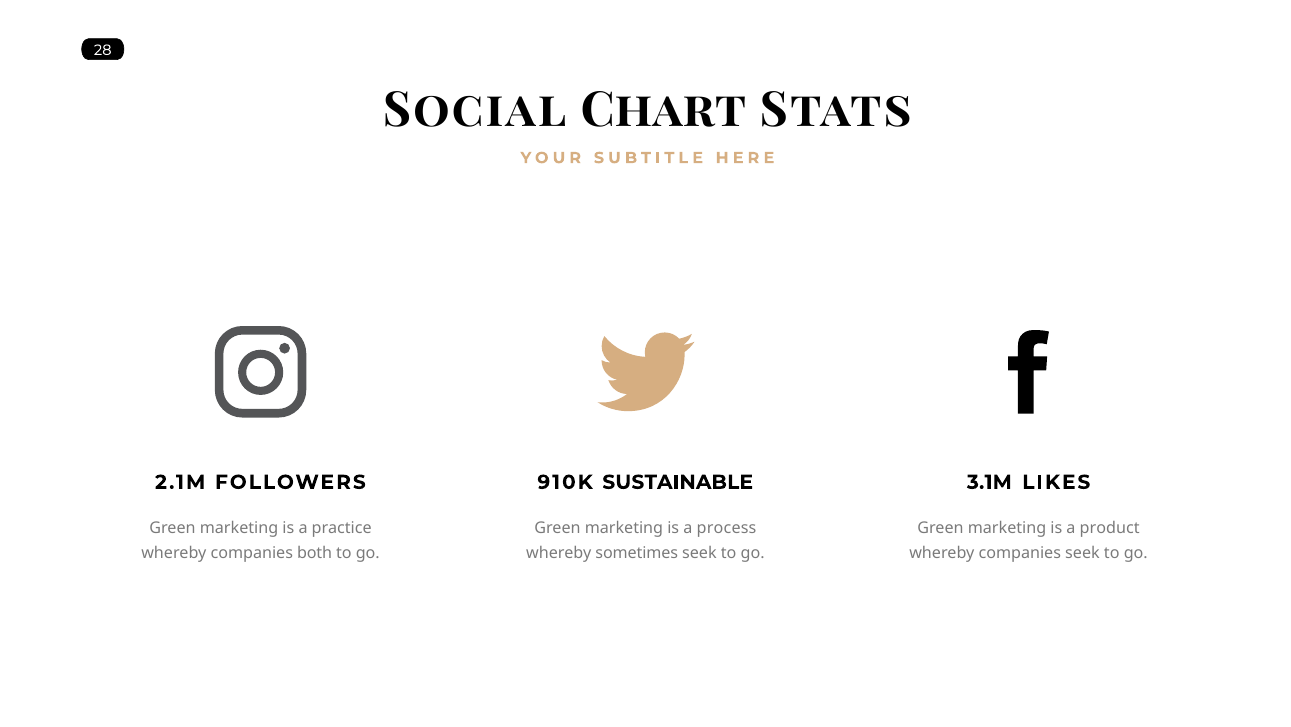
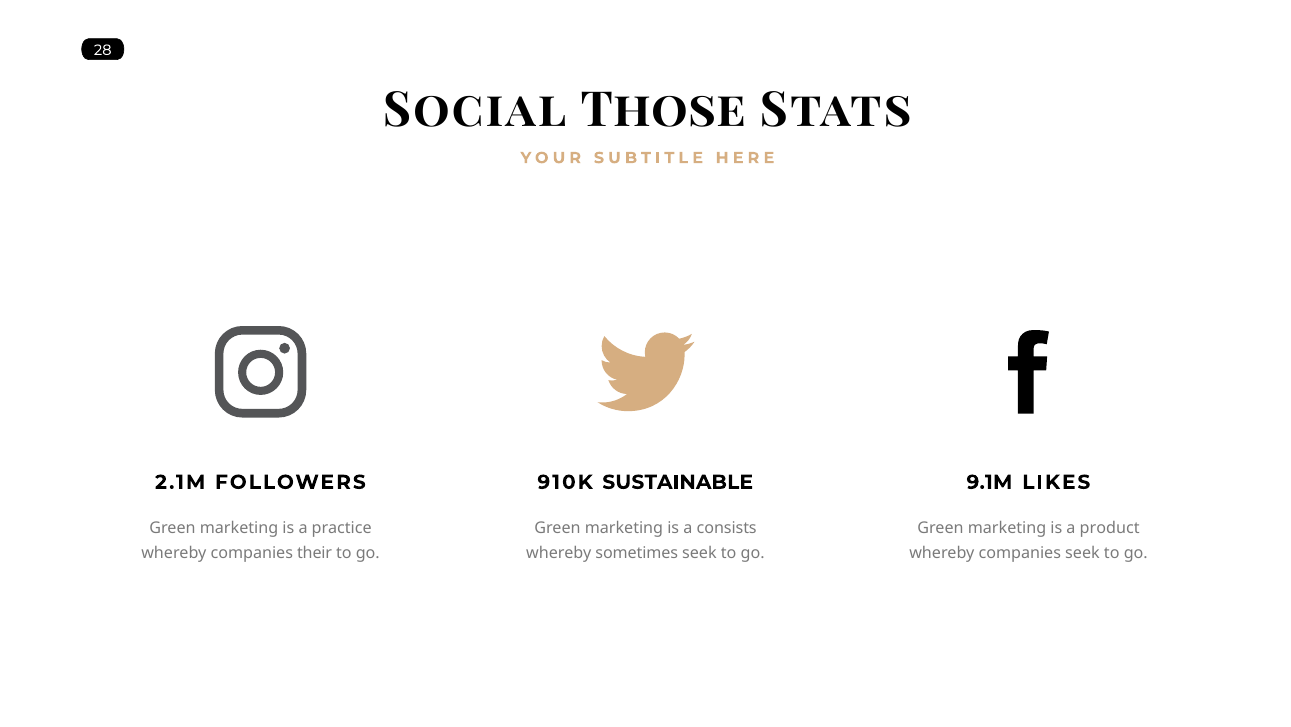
Chart: Chart -> Those (663, 110)
3.1M: 3.1M -> 9.1M (989, 482)
process: process -> consists (727, 528)
both: both -> their (315, 553)
